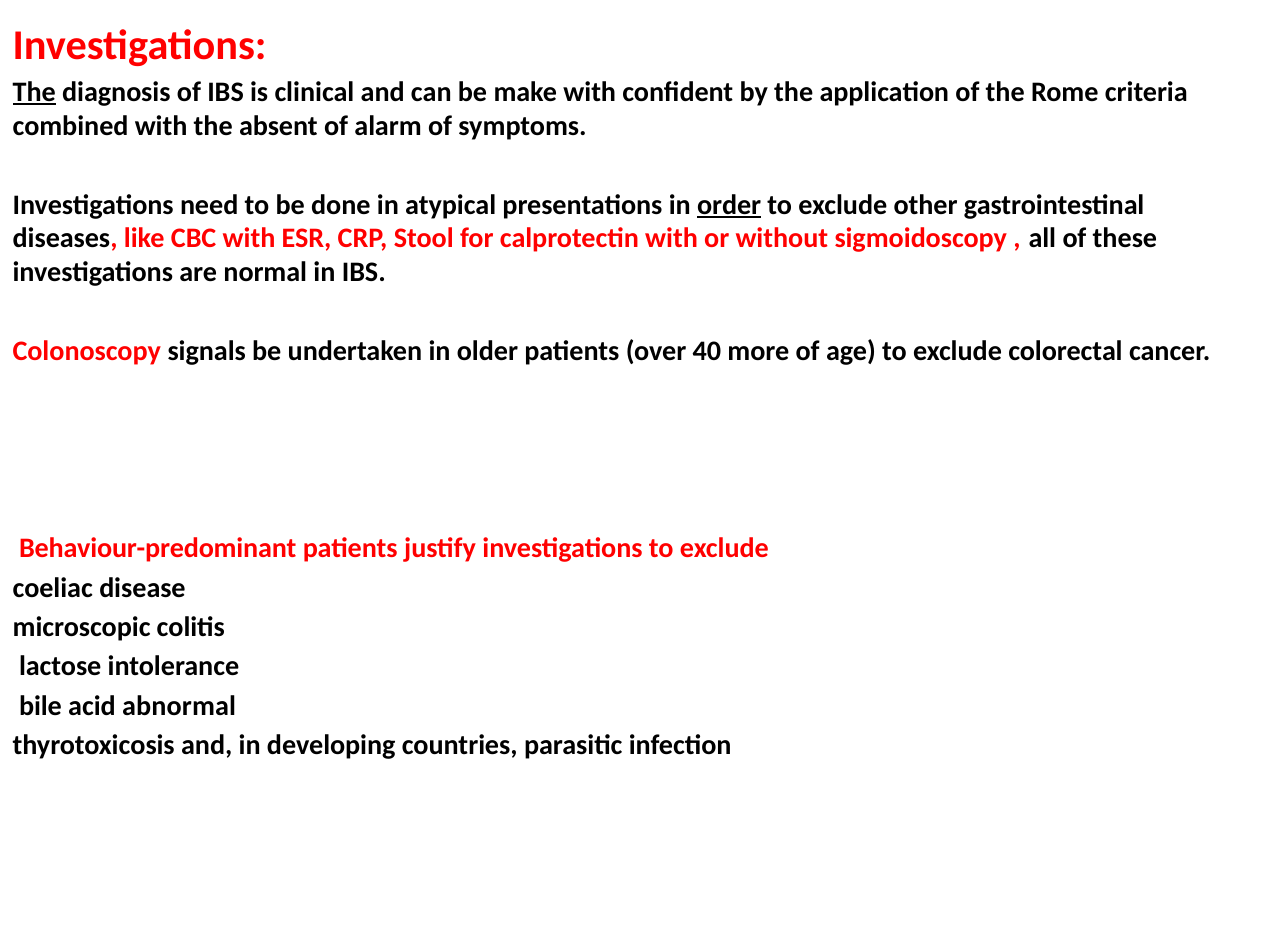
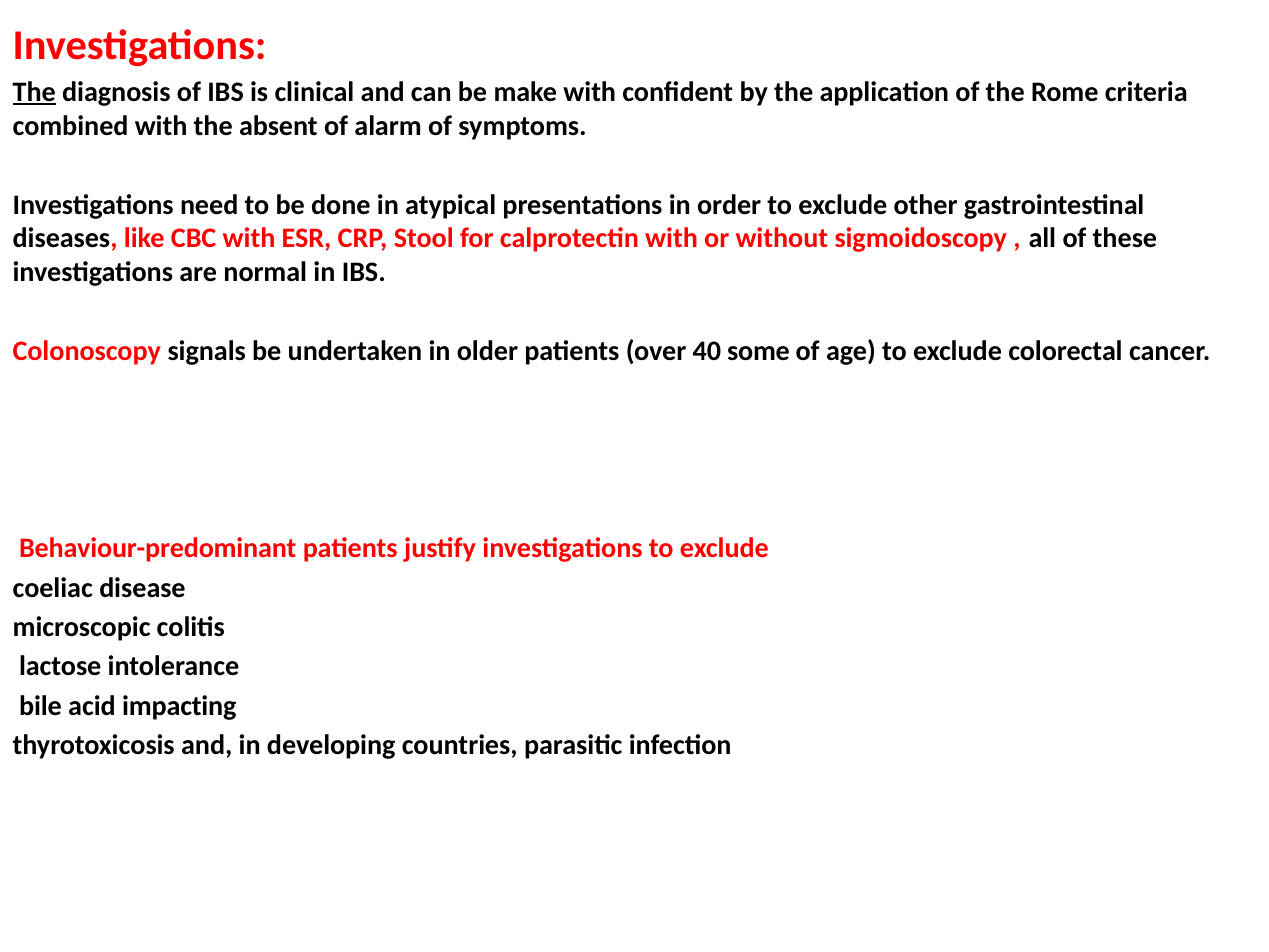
order underline: present -> none (729, 205)
more: more -> some (759, 351)
abnormal: abnormal -> impacting (179, 706)
